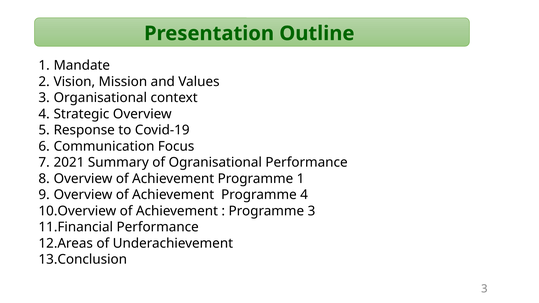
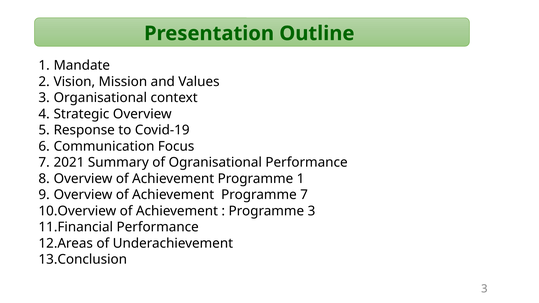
Programme 4: 4 -> 7 (304, 195)
